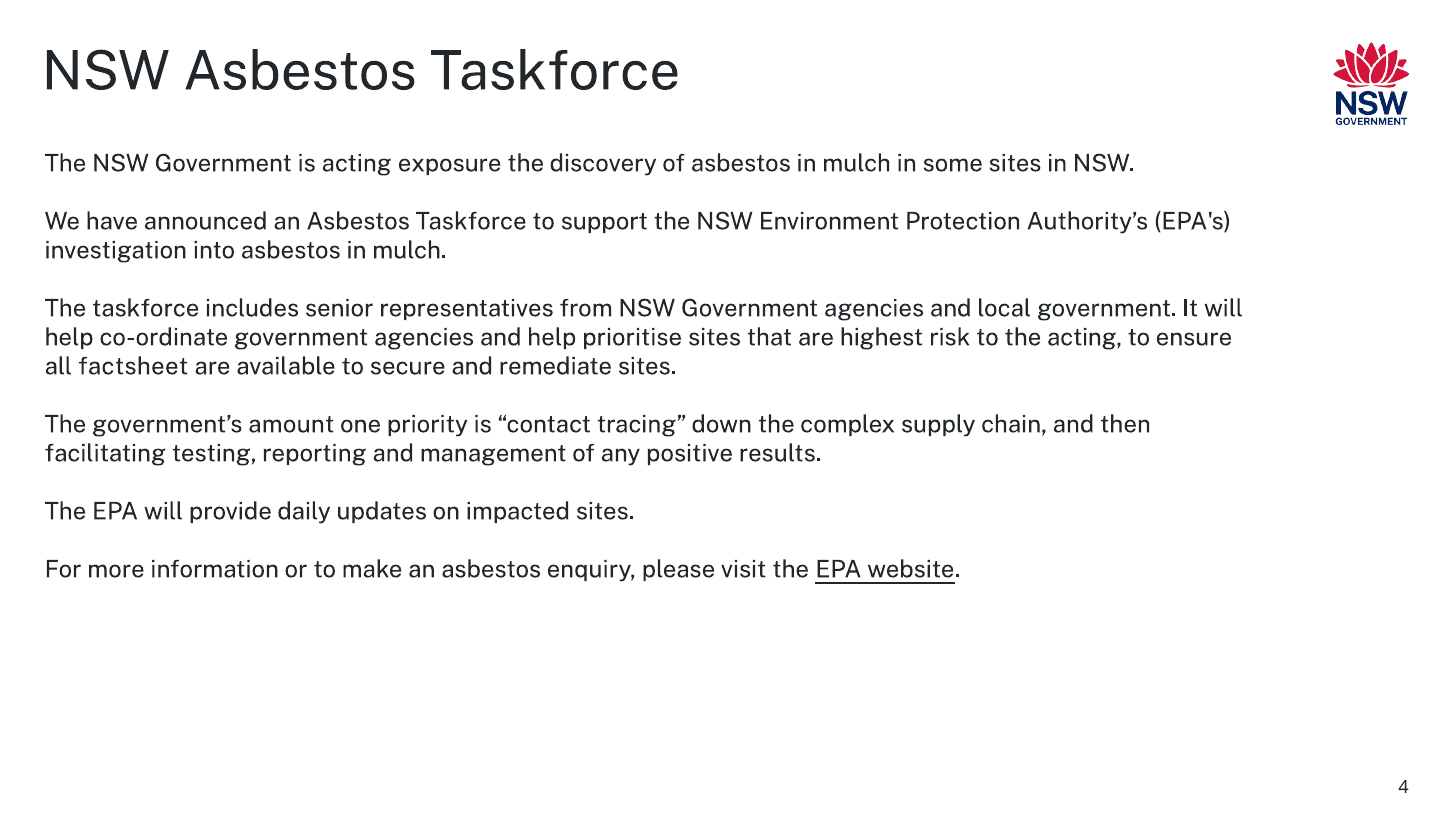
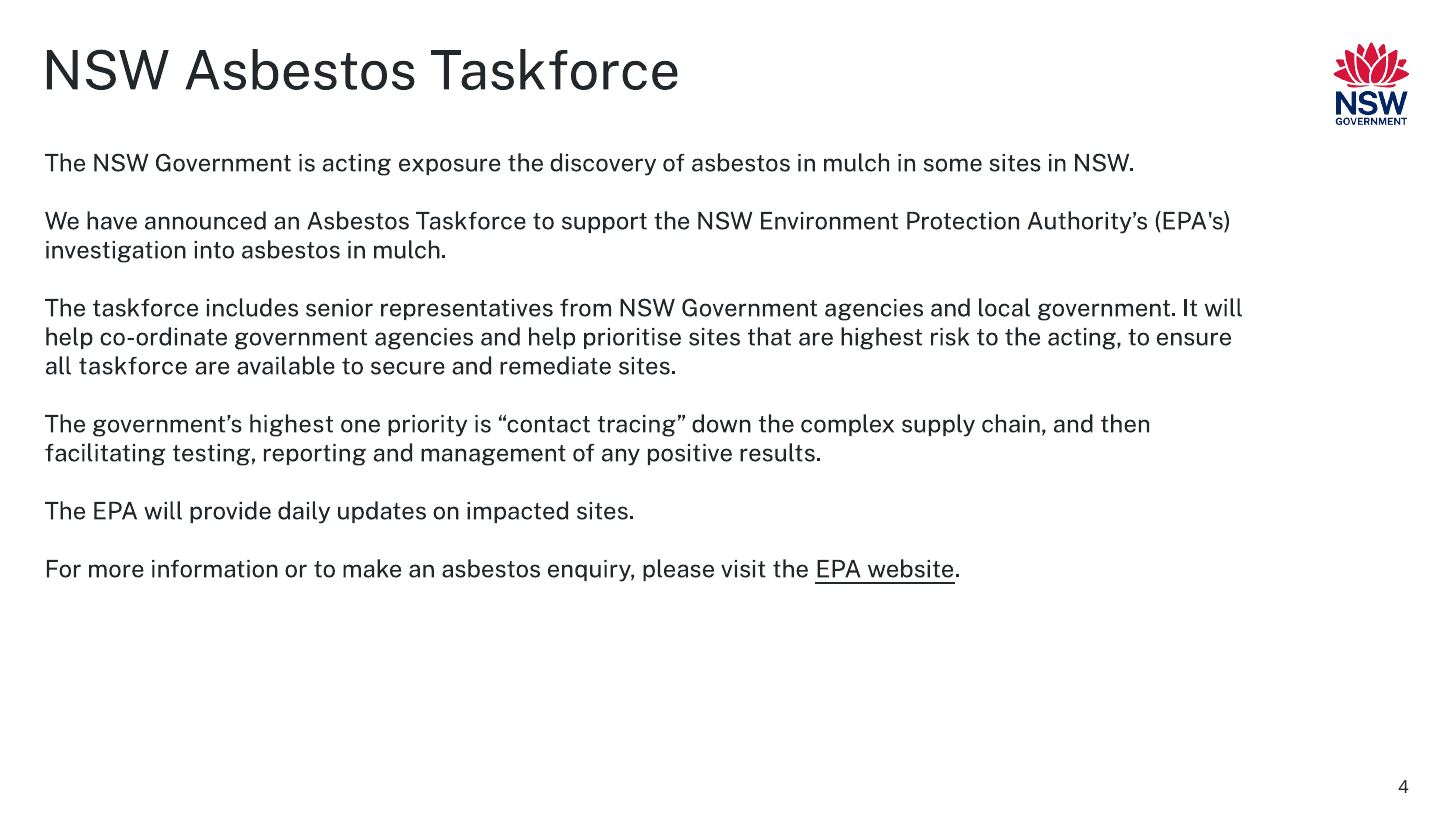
all factsheet: factsheet -> taskforce (133, 366)
government’s amount: amount -> highest (291, 424)
